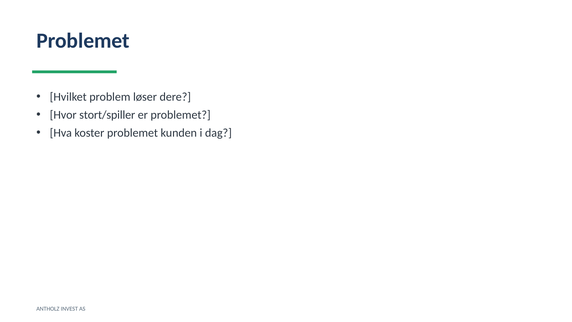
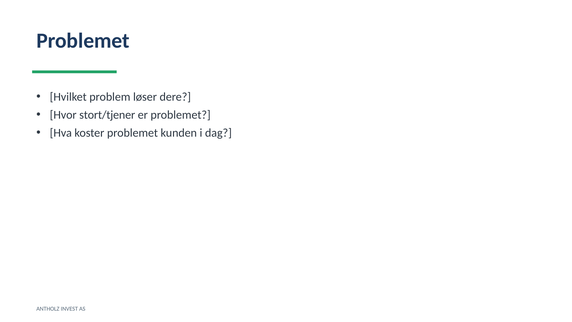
stort/spiller: stort/spiller -> stort/tjener (107, 115)
